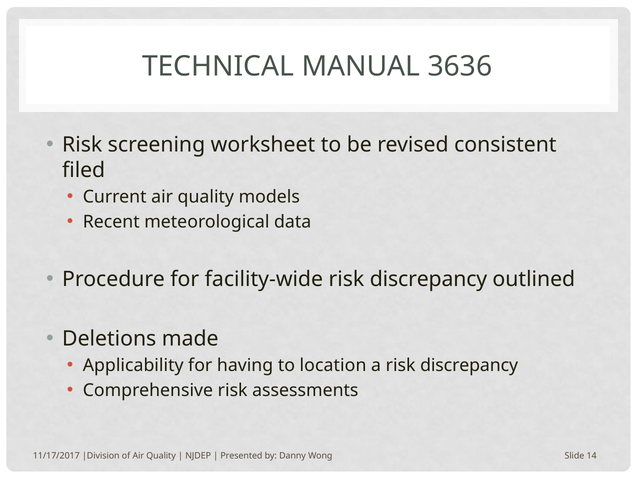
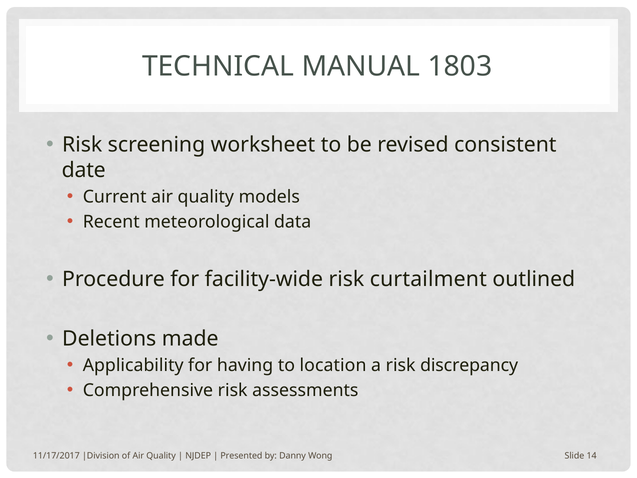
3636: 3636 -> 1803 (460, 67)
filed: filed -> date (84, 170)
facility-wide risk discrepancy: discrepancy -> curtailment (428, 279)
